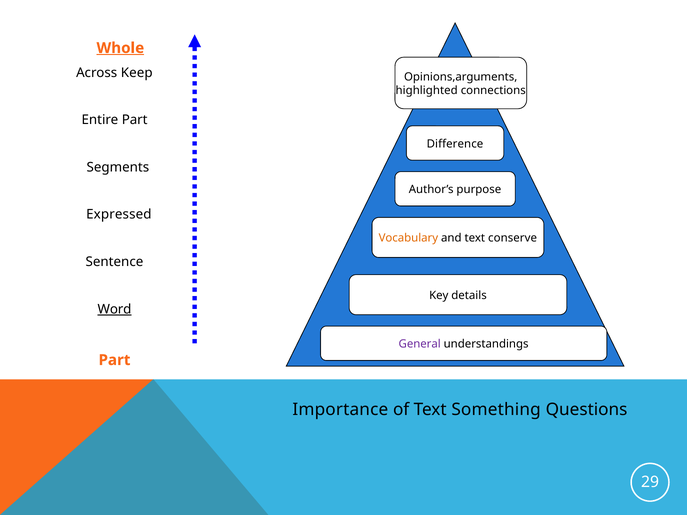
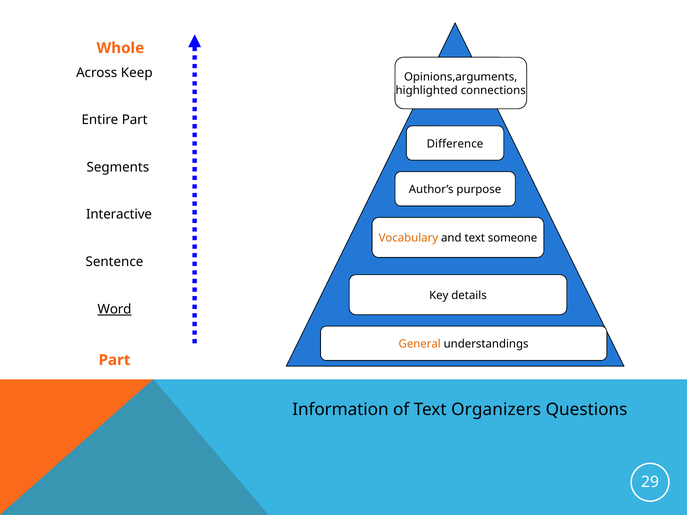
Whole underline: present -> none (120, 48)
Expressed: Expressed -> Interactive (119, 215)
conserve: conserve -> someone (513, 238)
General colour: purple -> orange (420, 344)
Importance: Importance -> Information (340, 410)
Something: Something -> Organizers (496, 410)
